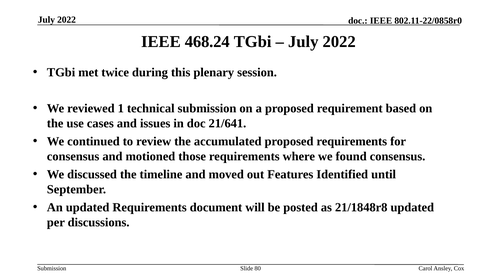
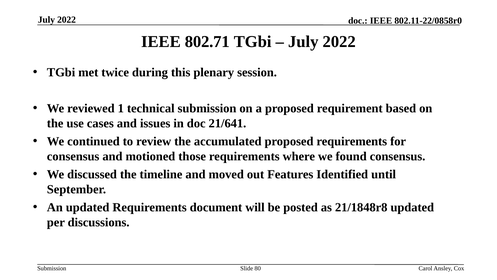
468.24: 468.24 -> 802.71 (207, 42)
